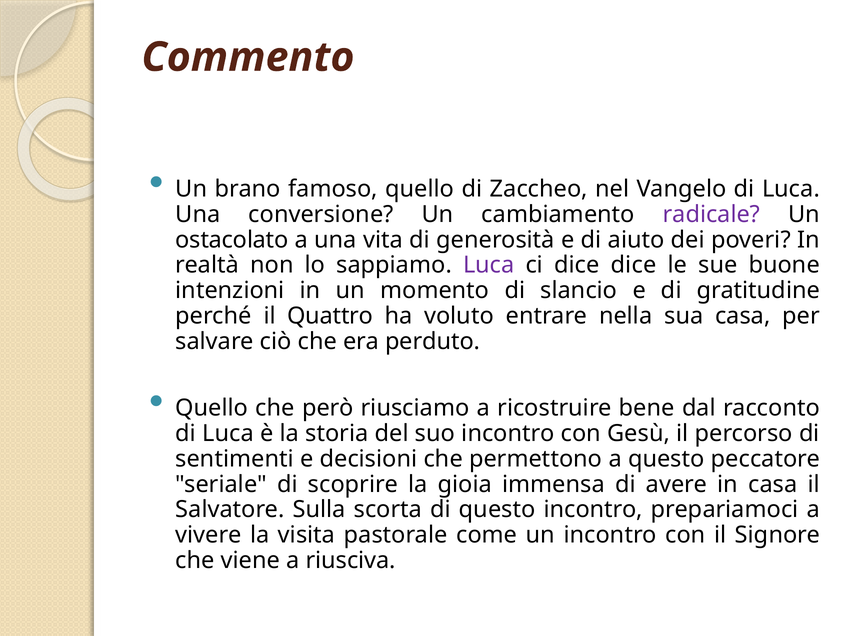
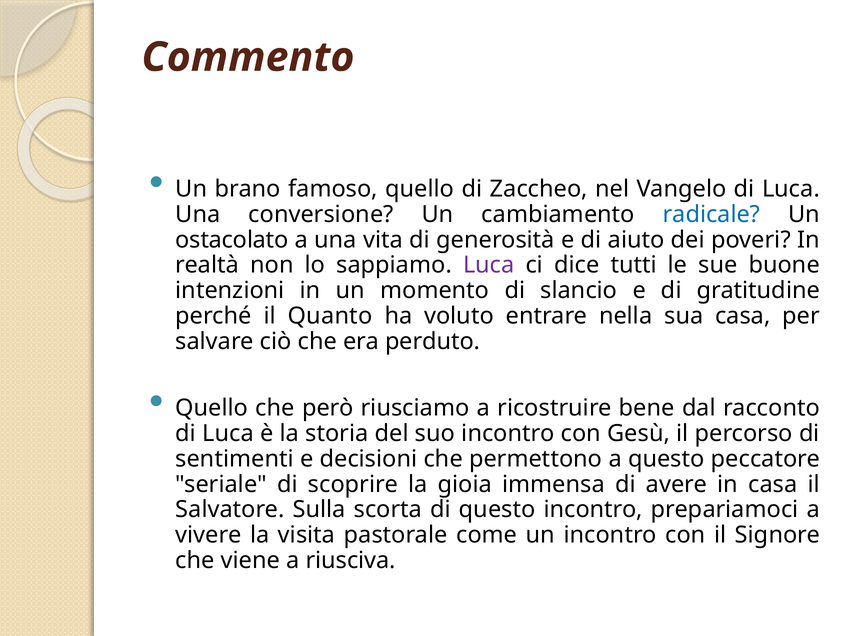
radicale colour: purple -> blue (711, 214)
dice dice: dice -> tutti (634, 265)
Quattro: Quattro -> Quanto (330, 316)
